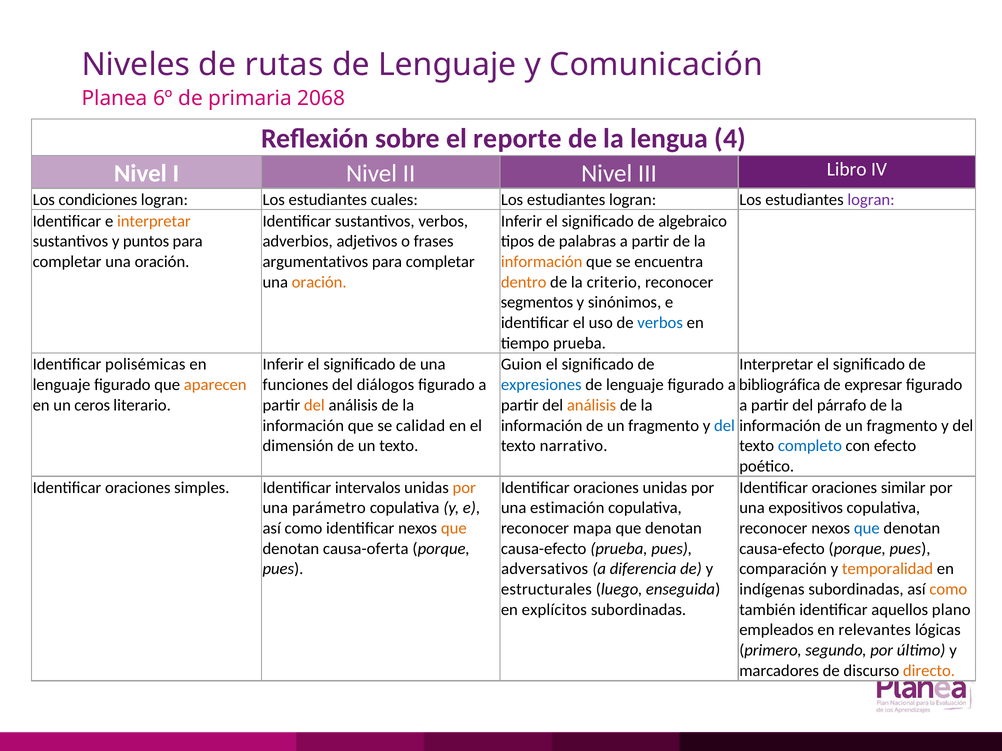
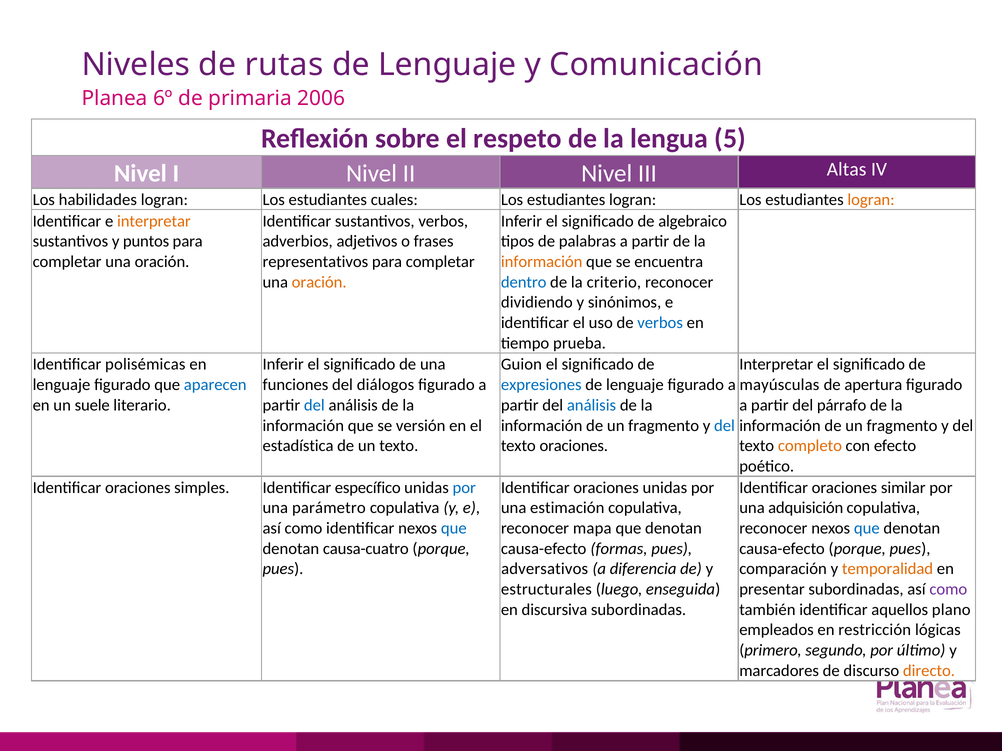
2068: 2068 -> 2006 (321, 99)
reporte: reporte -> respeto (518, 139)
4: 4 -> 5 (730, 139)
Libro: Libro -> Altas (847, 169)
condiciones: condiciones -> habilidades (98, 200)
logran colour: purple -> orange (871, 200)
argumentativos: argumentativos -> representativos (315, 262)
dentro colour: orange -> blue (524, 282)
segmentos: segmentos -> dividiendo (537, 303)
aparecen colour: orange -> blue (215, 385)
bibliográfica: bibliográfica -> mayúsculas (779, 385)
expresar: expresar -> apertura (873, 385)
ceros: ceros -> suele (92, 405)
del colour: orange -> blue (314, 405)
análisis colour: orange -> blue (591, 405)
calidad: calidad -> versión (421, 426)
dimensión: dimensión -> estadística (298, 446)
texto narrativo: narrativo -> oraciones (574, 446)
completo colour: blue -> orange (810, 446)
intervalos: intervalos -> específico (368, 488)
por colour: orange -> blue (464, 488)
expositivos: expositivos -> adquisición (806, 508)
que colour: orange -> blue (454, 529)
causa-oferta: causa-oferta -> causa-cuatro (366, 549)
causa-efecto prueba: prueba -> formas (619, 549)
indígenas: indígenas -> presentar (772, 590)
como colour: orange -> purple (948, 590)
explícitos: explícitos -> discursiva (554, 610)
relevantes: relevantes -> restricción (875, 630)
